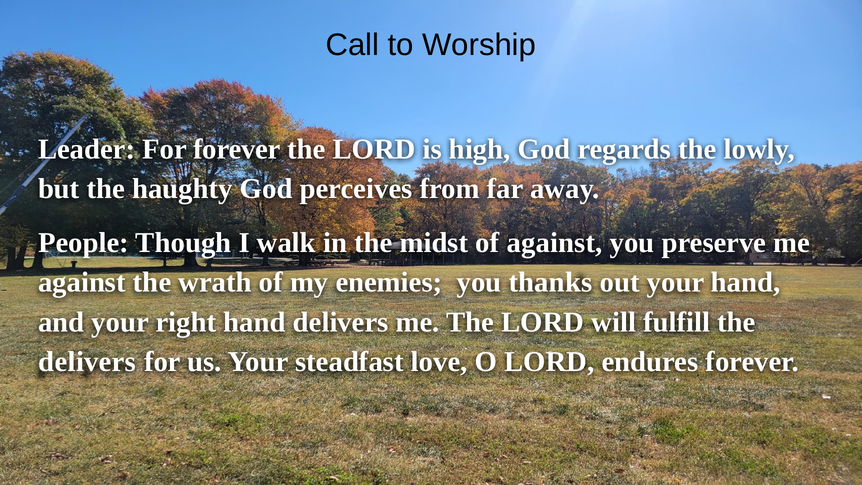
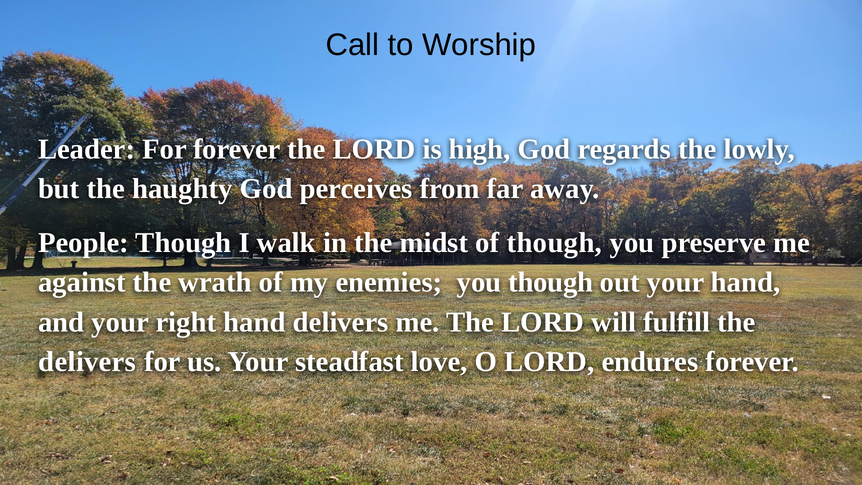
of against: against -> though (554, 243)
you thanks: thanks -> though (551, 282)
